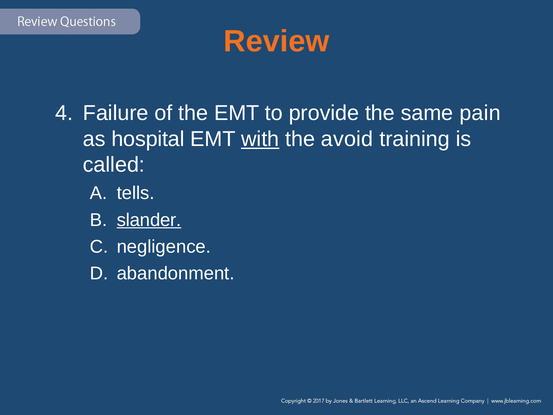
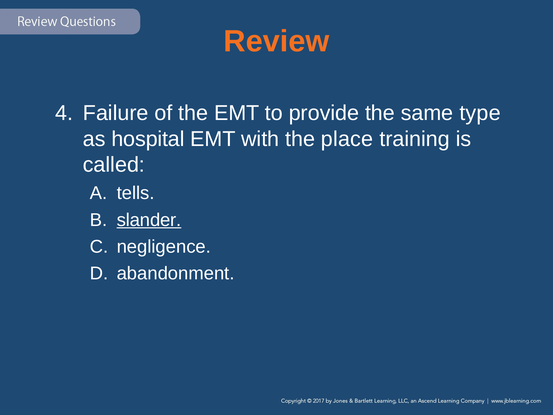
pain: pain -> type (480, 113)
with underline: present -> none (260, 139)
avoid: avoid -> place (347, 139)
